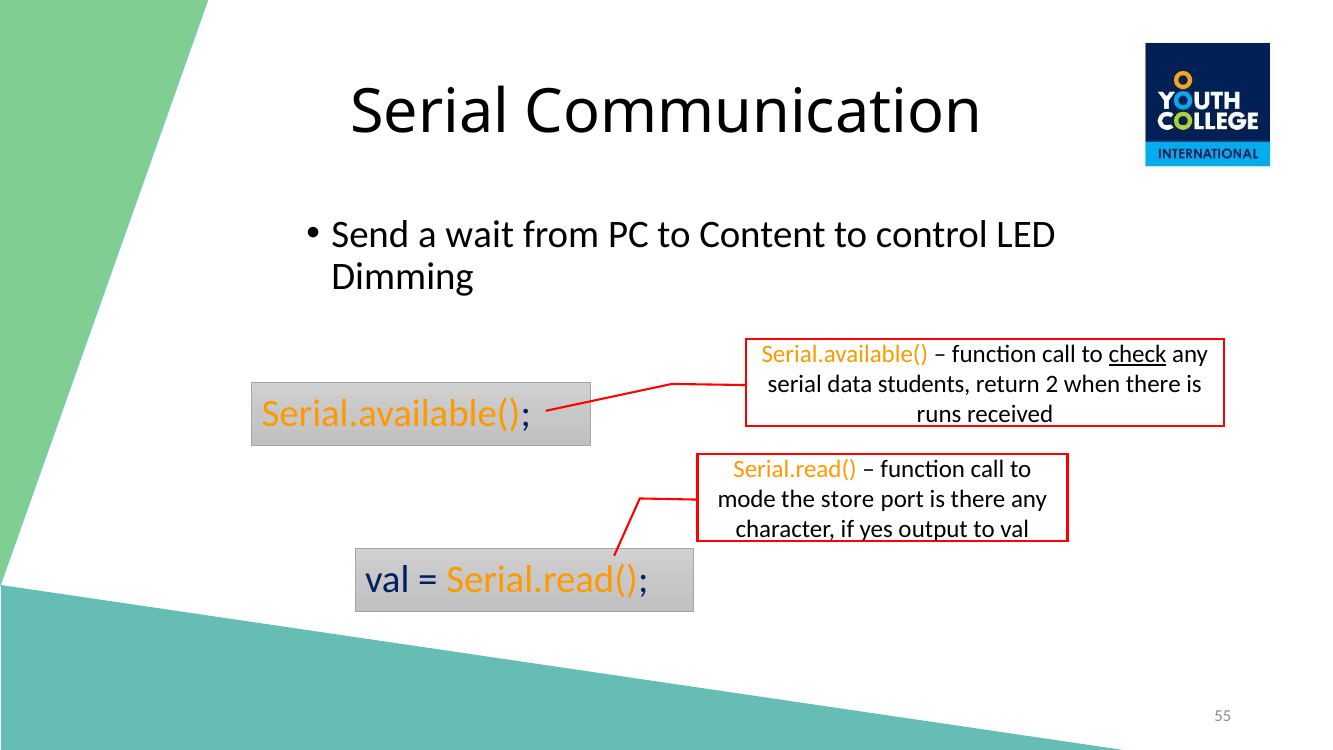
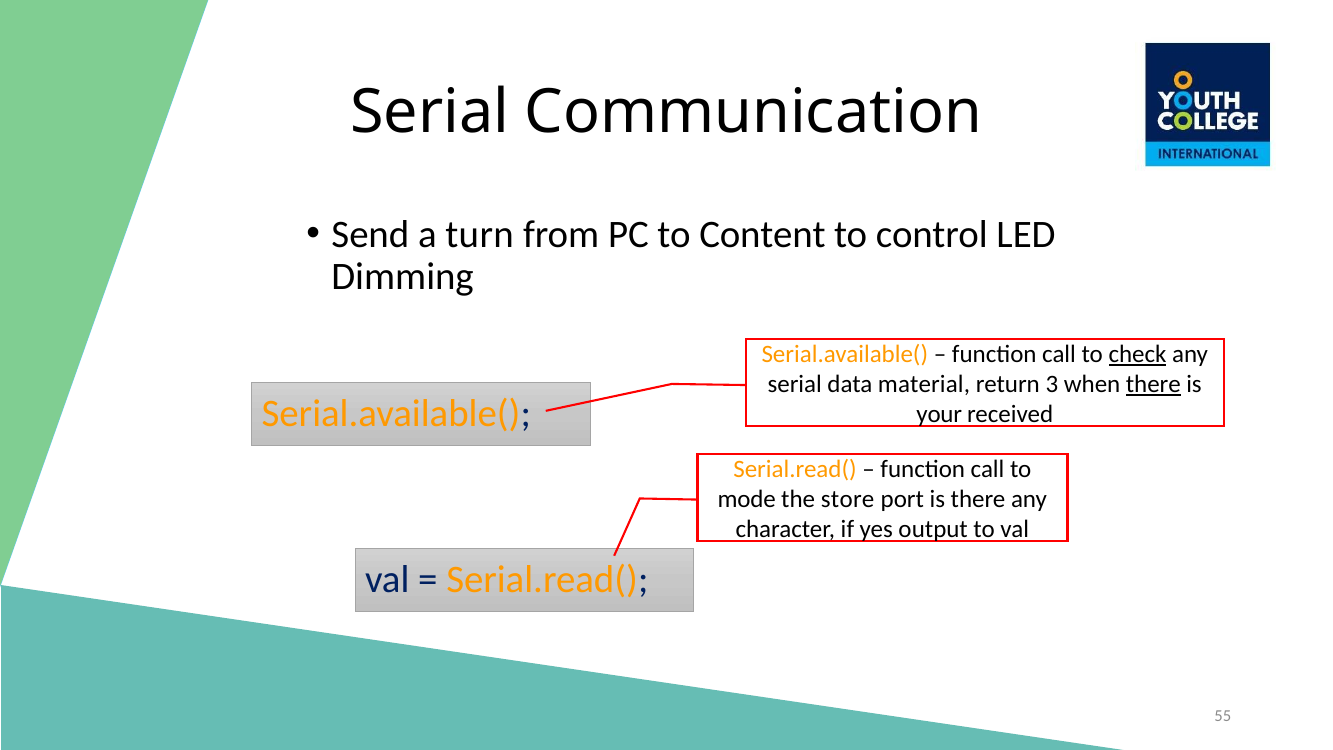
wait: wait -> turn (480, 234)
students: students -> material (924, 384)
2: 2 -> 3 (1052, 384)
there underline: none -> present (1153, 384)
runs: runs -> your (939, 414)
